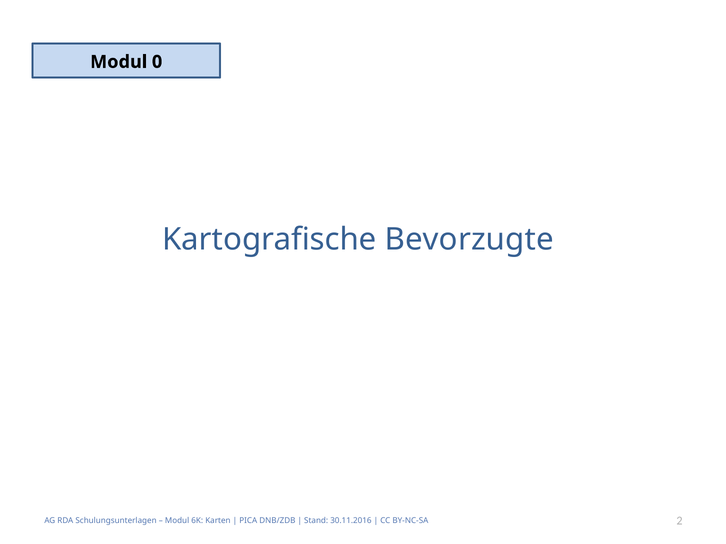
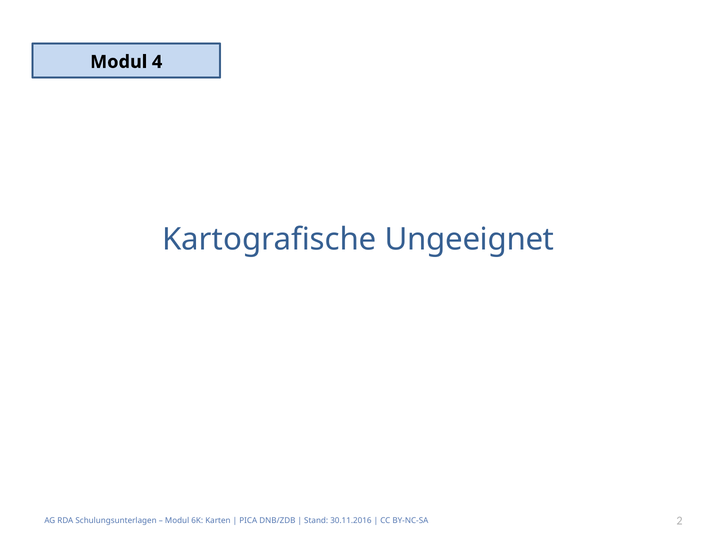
0: 0 -> 4 (157, 62)
Bevorzugte: Bevorzugte -> Ungeeignet (469, 240)
